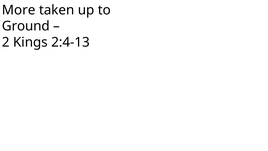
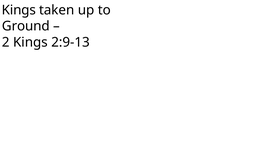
More: More -> Kings (19, 10)
2:4-13: 2:4-13 -> 2:9-13 (71, 42)
